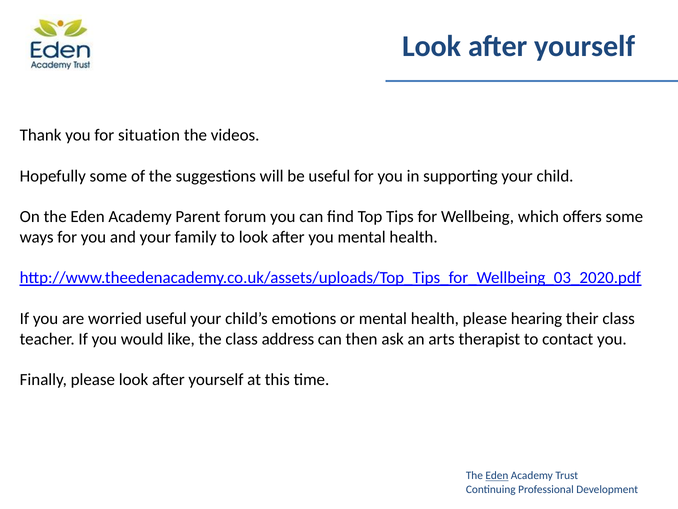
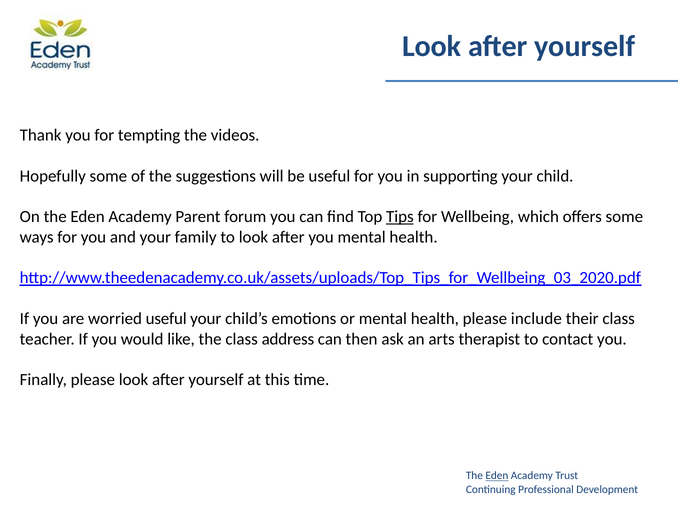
situation: situation -> tempting (149, 135)
Tips underline: none -> present (400, 216)
hearing: hearing -> include (536, 318)
